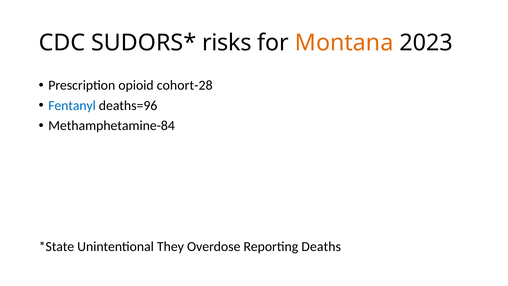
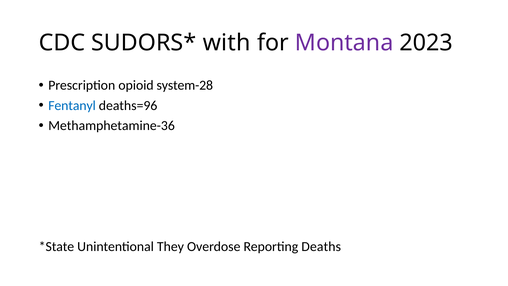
risks: risks -> with (227, 43)
Montana colour: orange -> purple (344, 43)
cohort-28: cohort-28 -> system-28 (185, 85)
Methamphetamine-84: Methamphetamine-84 -> Methamphetamine-36 (112, 126)
